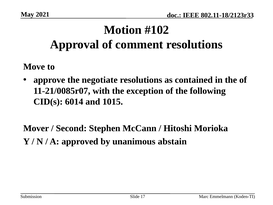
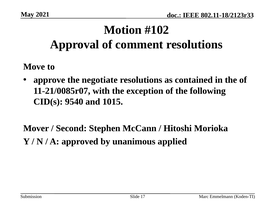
6014: 6014 -> 9540 (74, 102)
abstain: abstain -> applied (172, 141)
